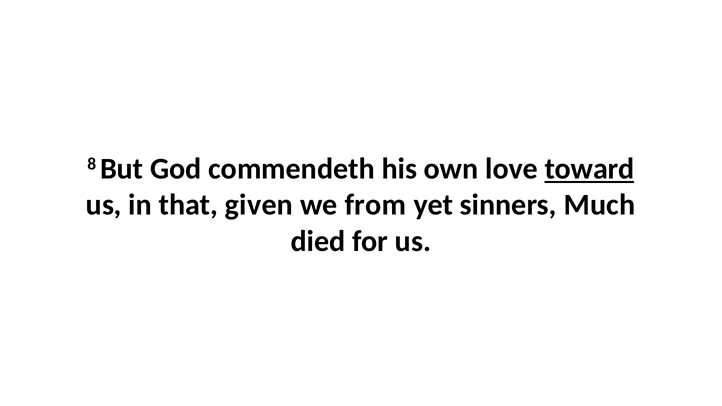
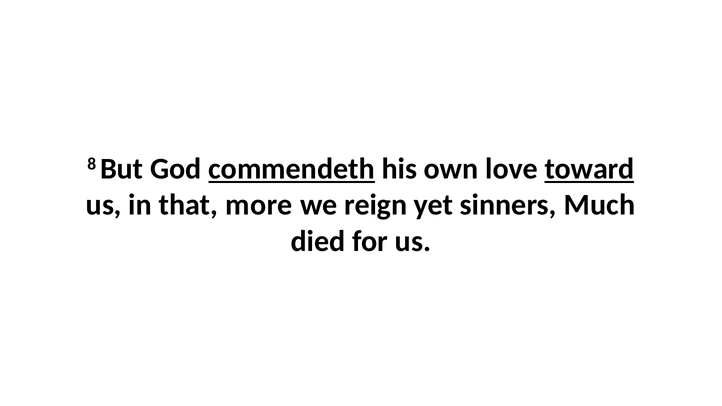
commendeth underline: none -> present (292, 169)
given: given -> more (259, 205)
from: from -> reign (376, 205)
